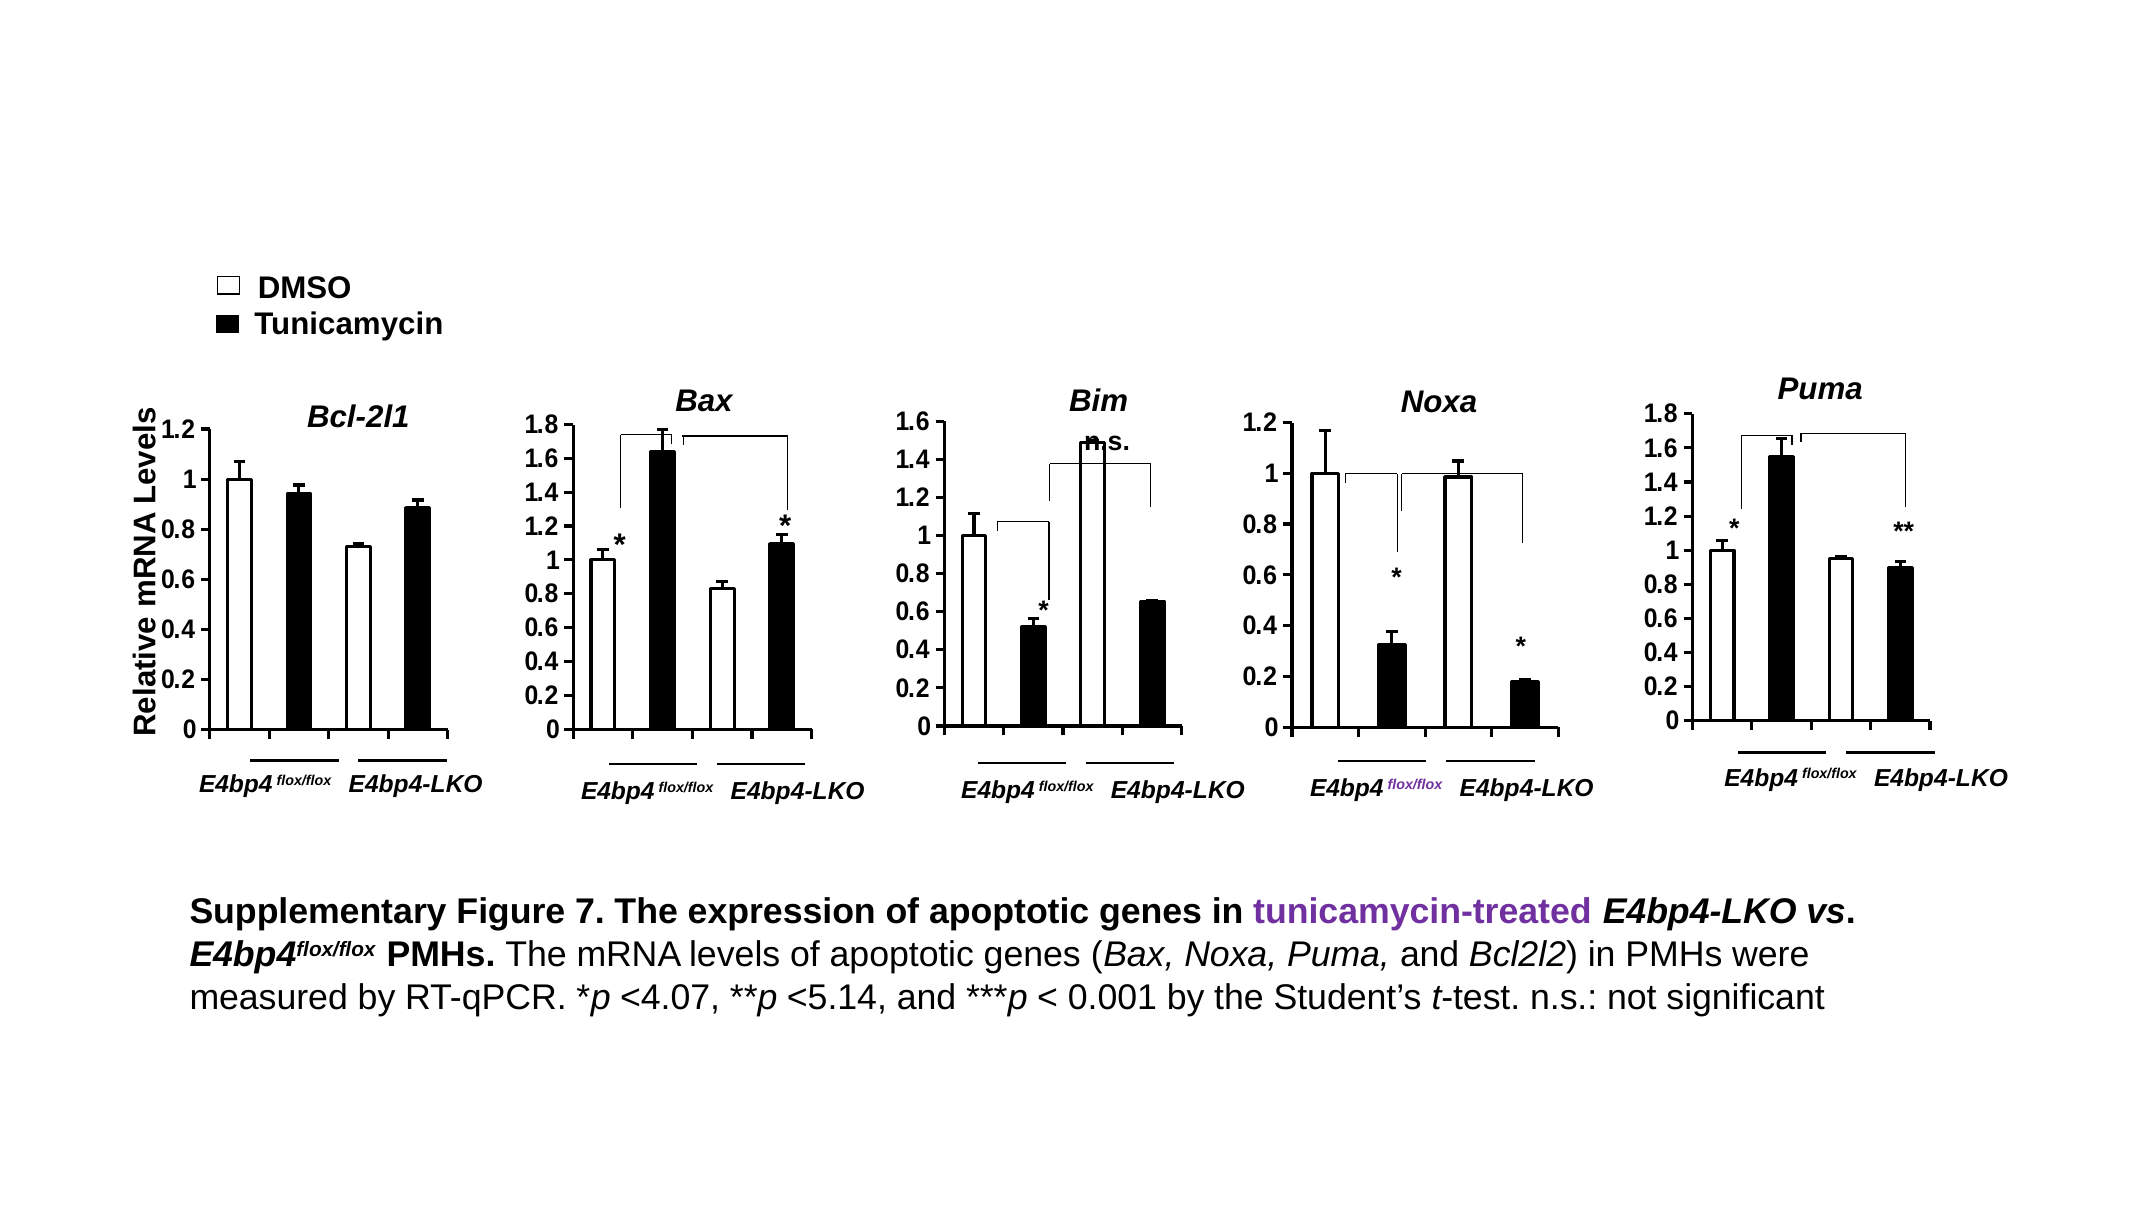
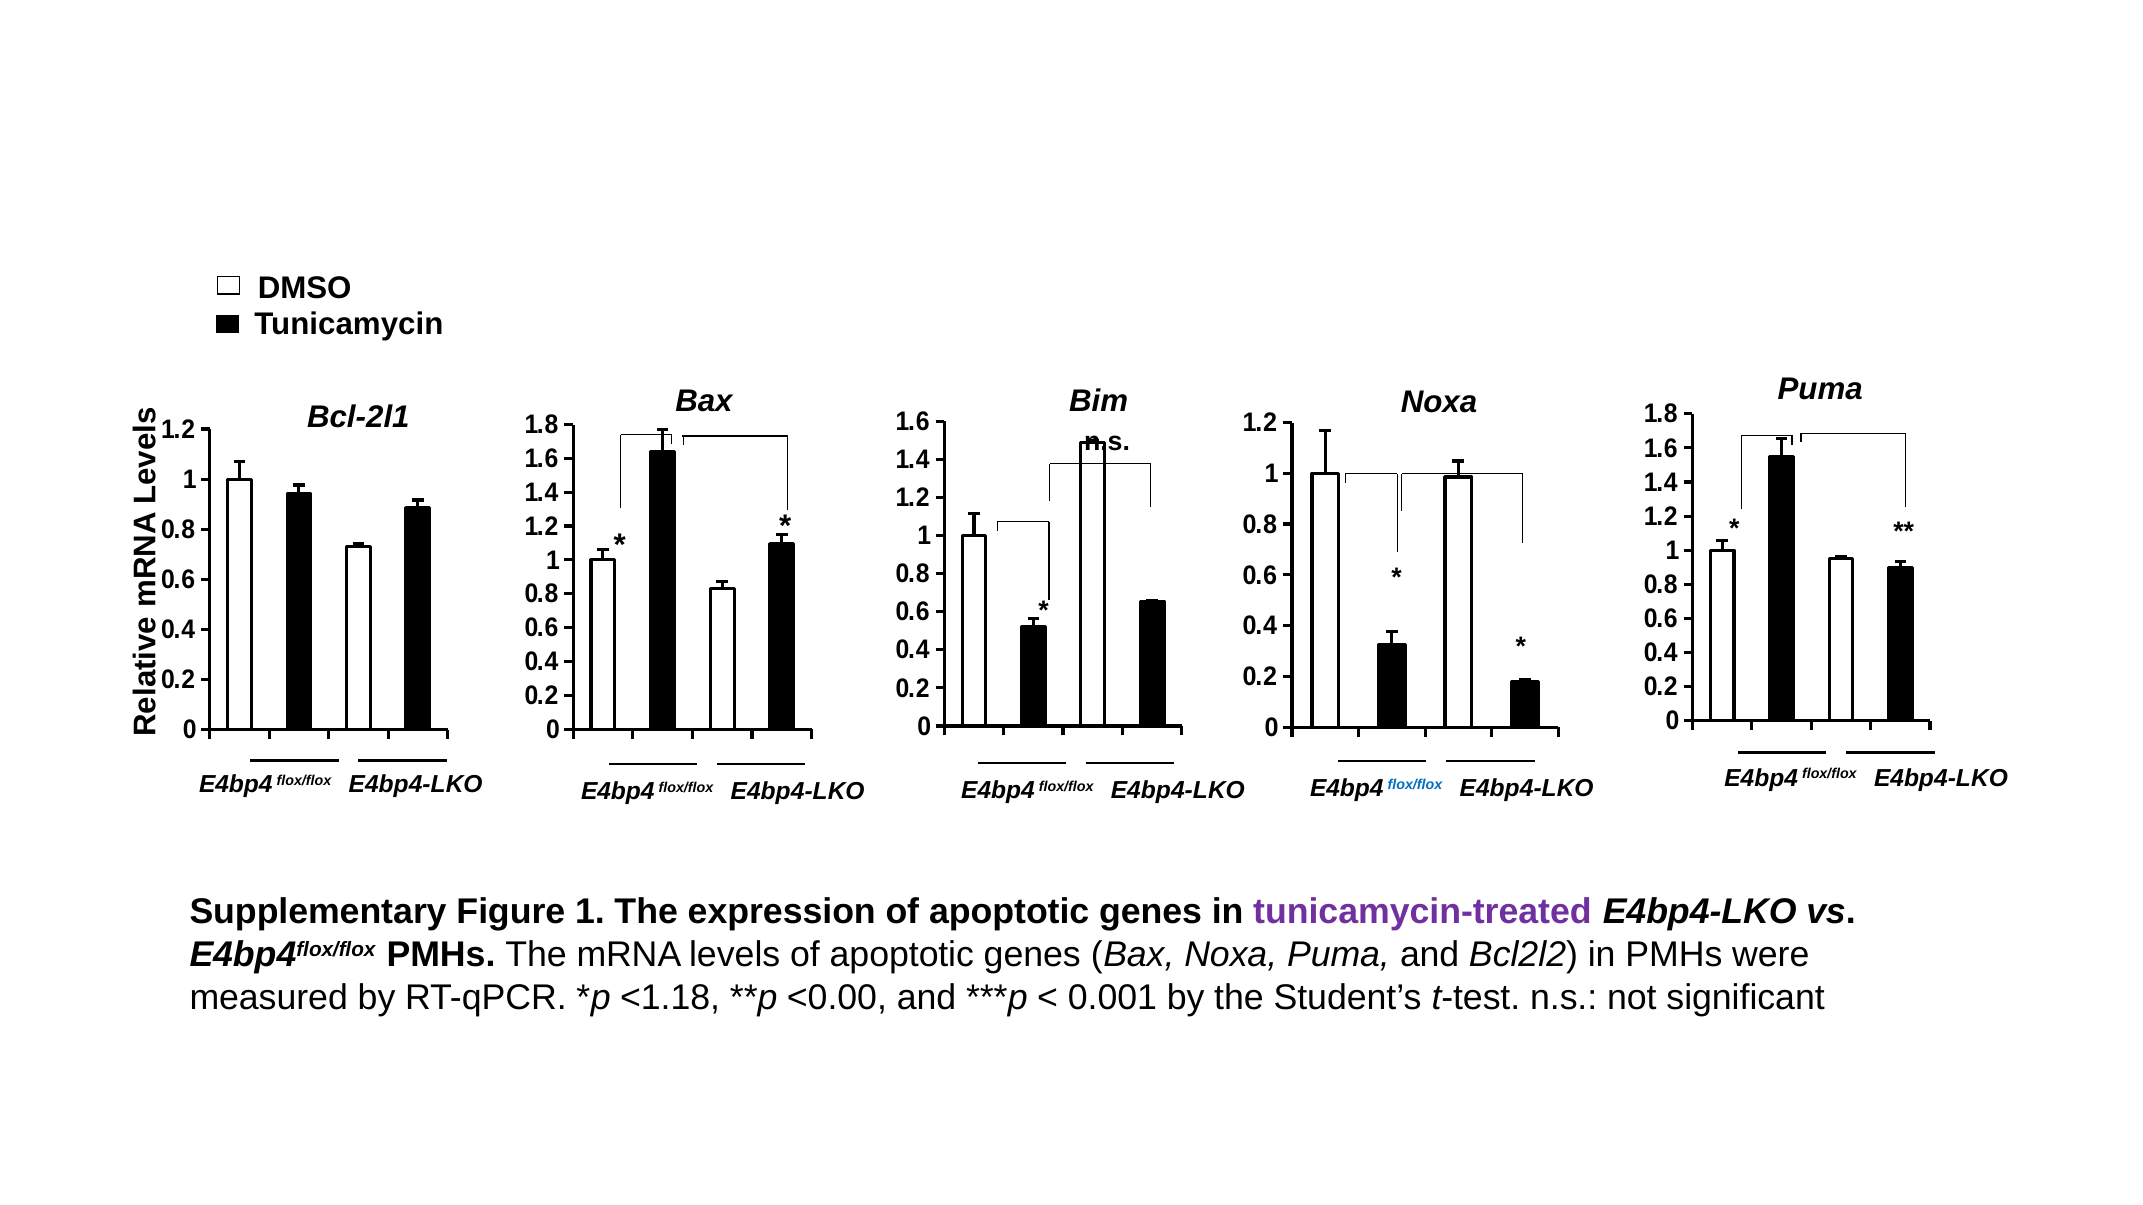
flox/flox colour: purple -> blue (1415, 785)
Figure 7: 7 -> 1 (590, 912)
<4.07: <4.07 -> <1.18 (670, 998)
<5.14: <5.14 -> <0.00 (837, 998)
